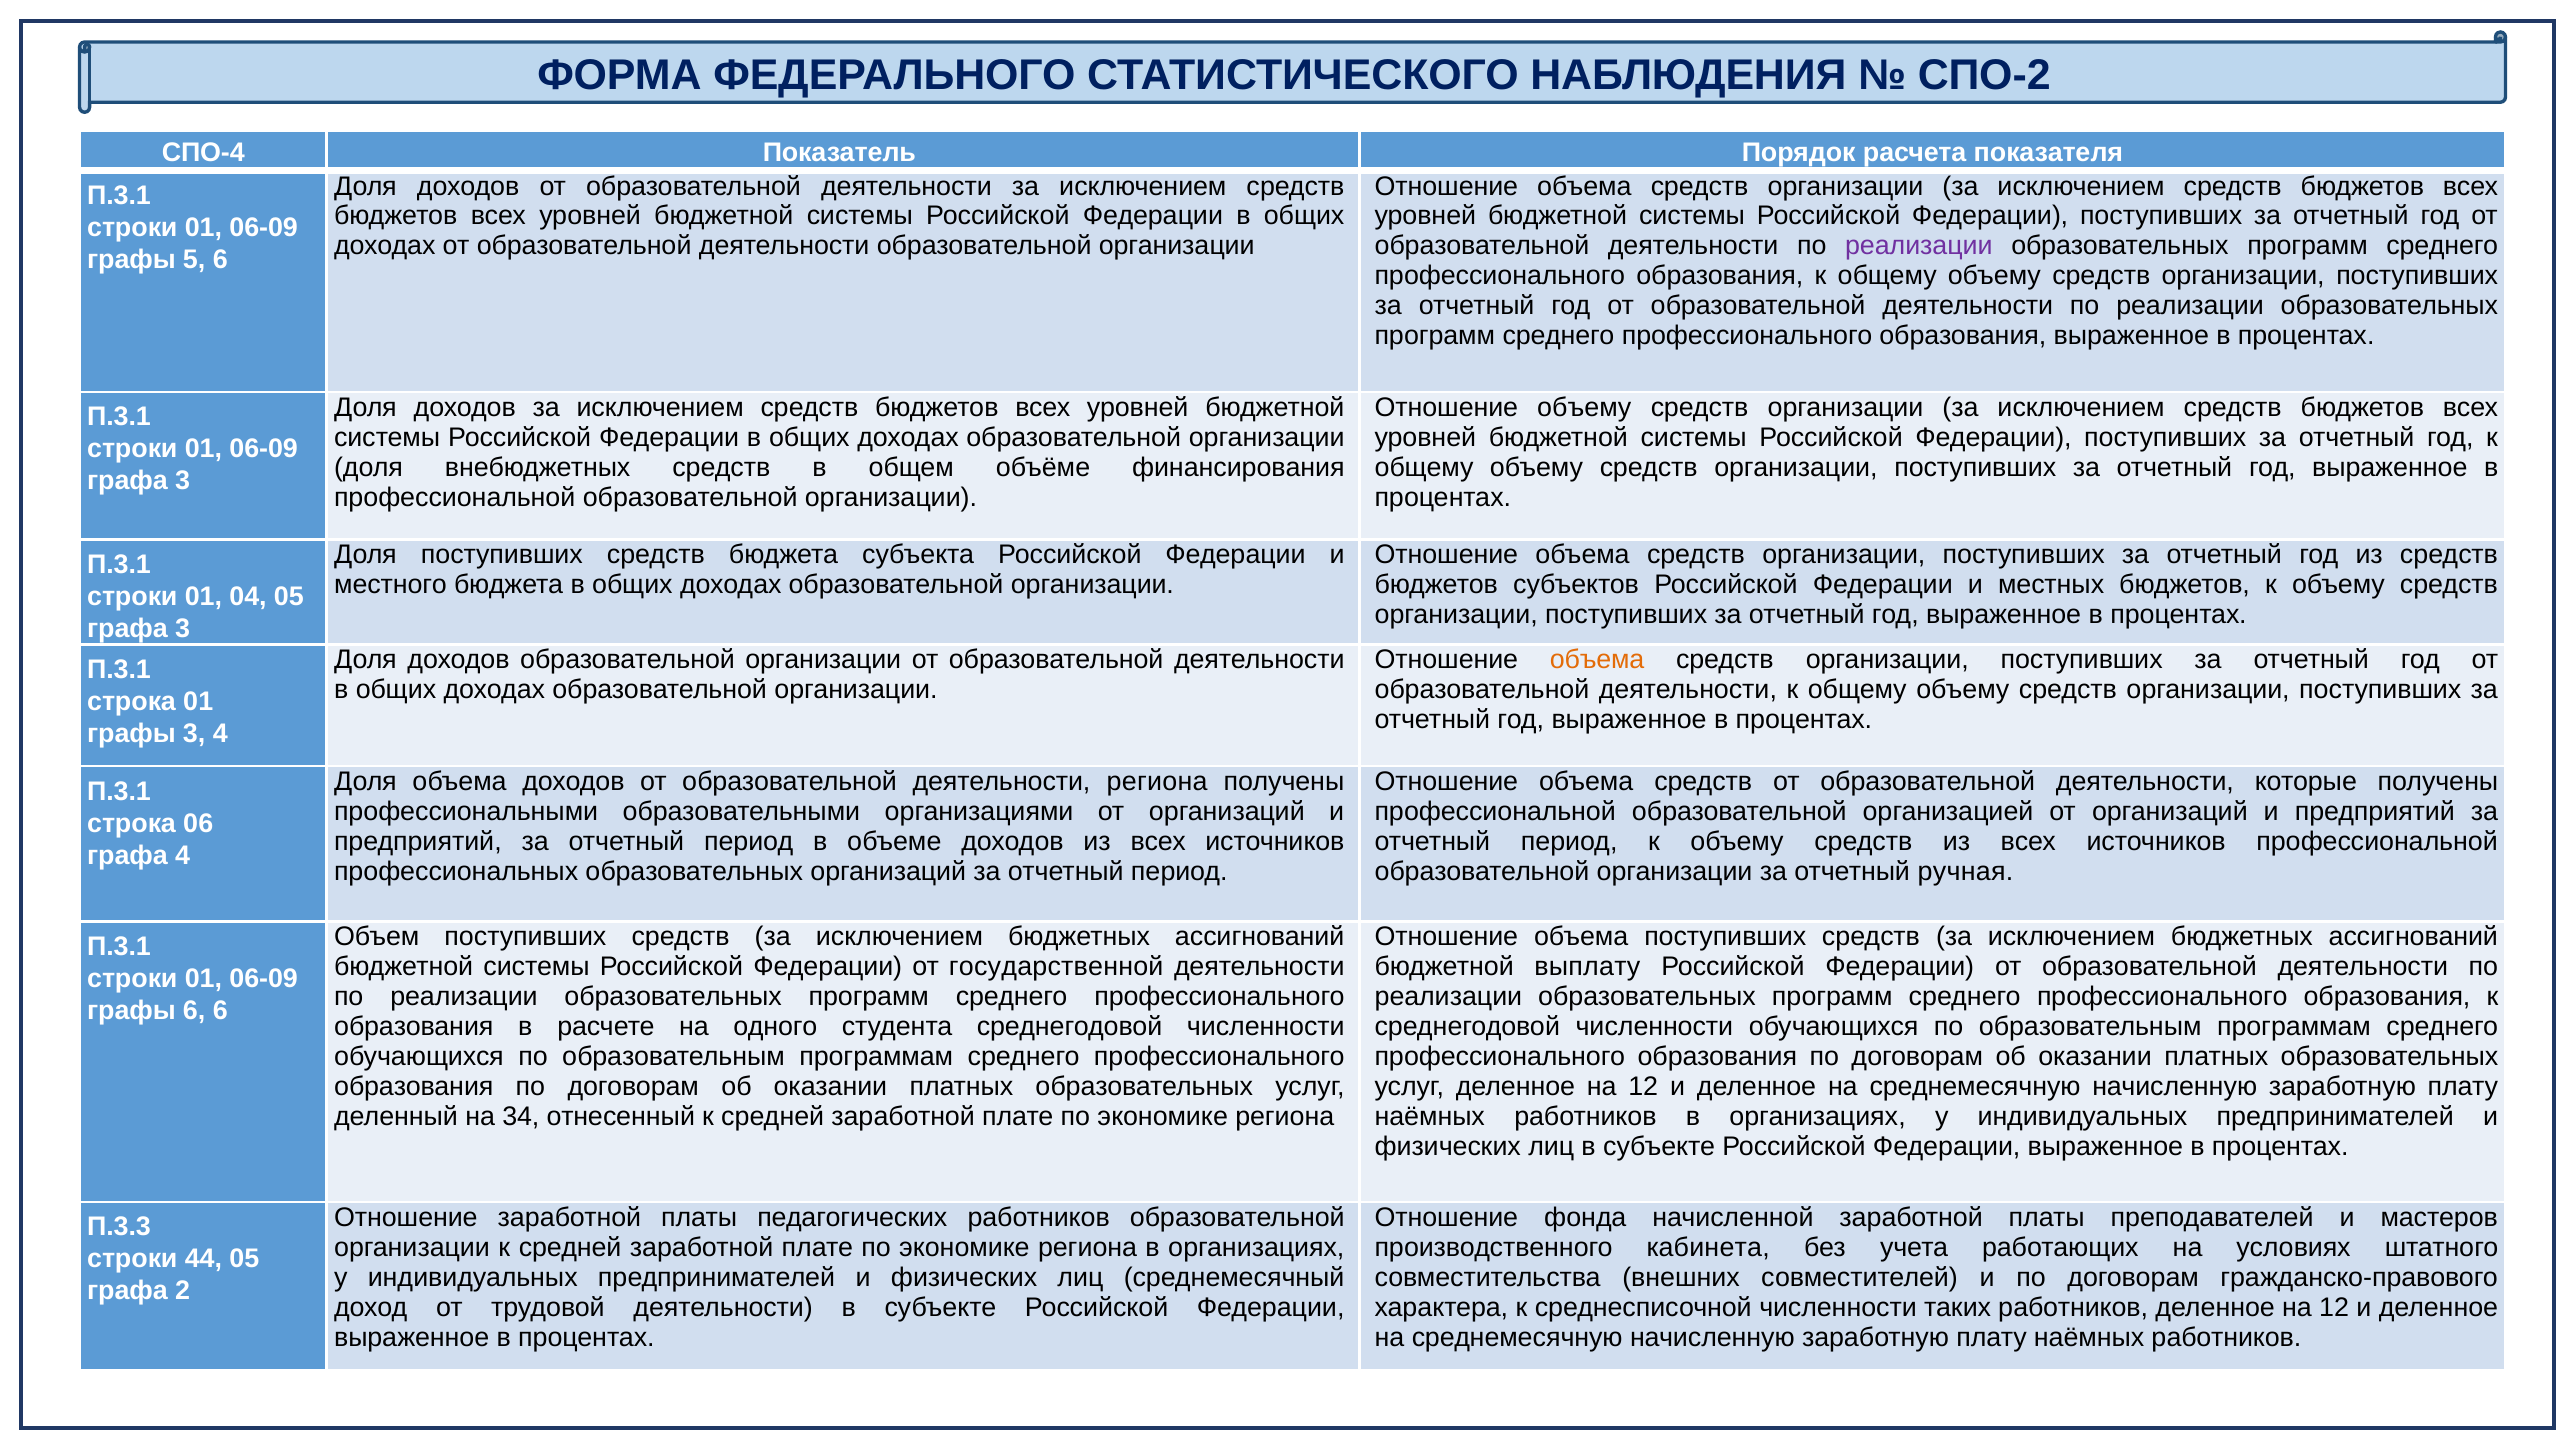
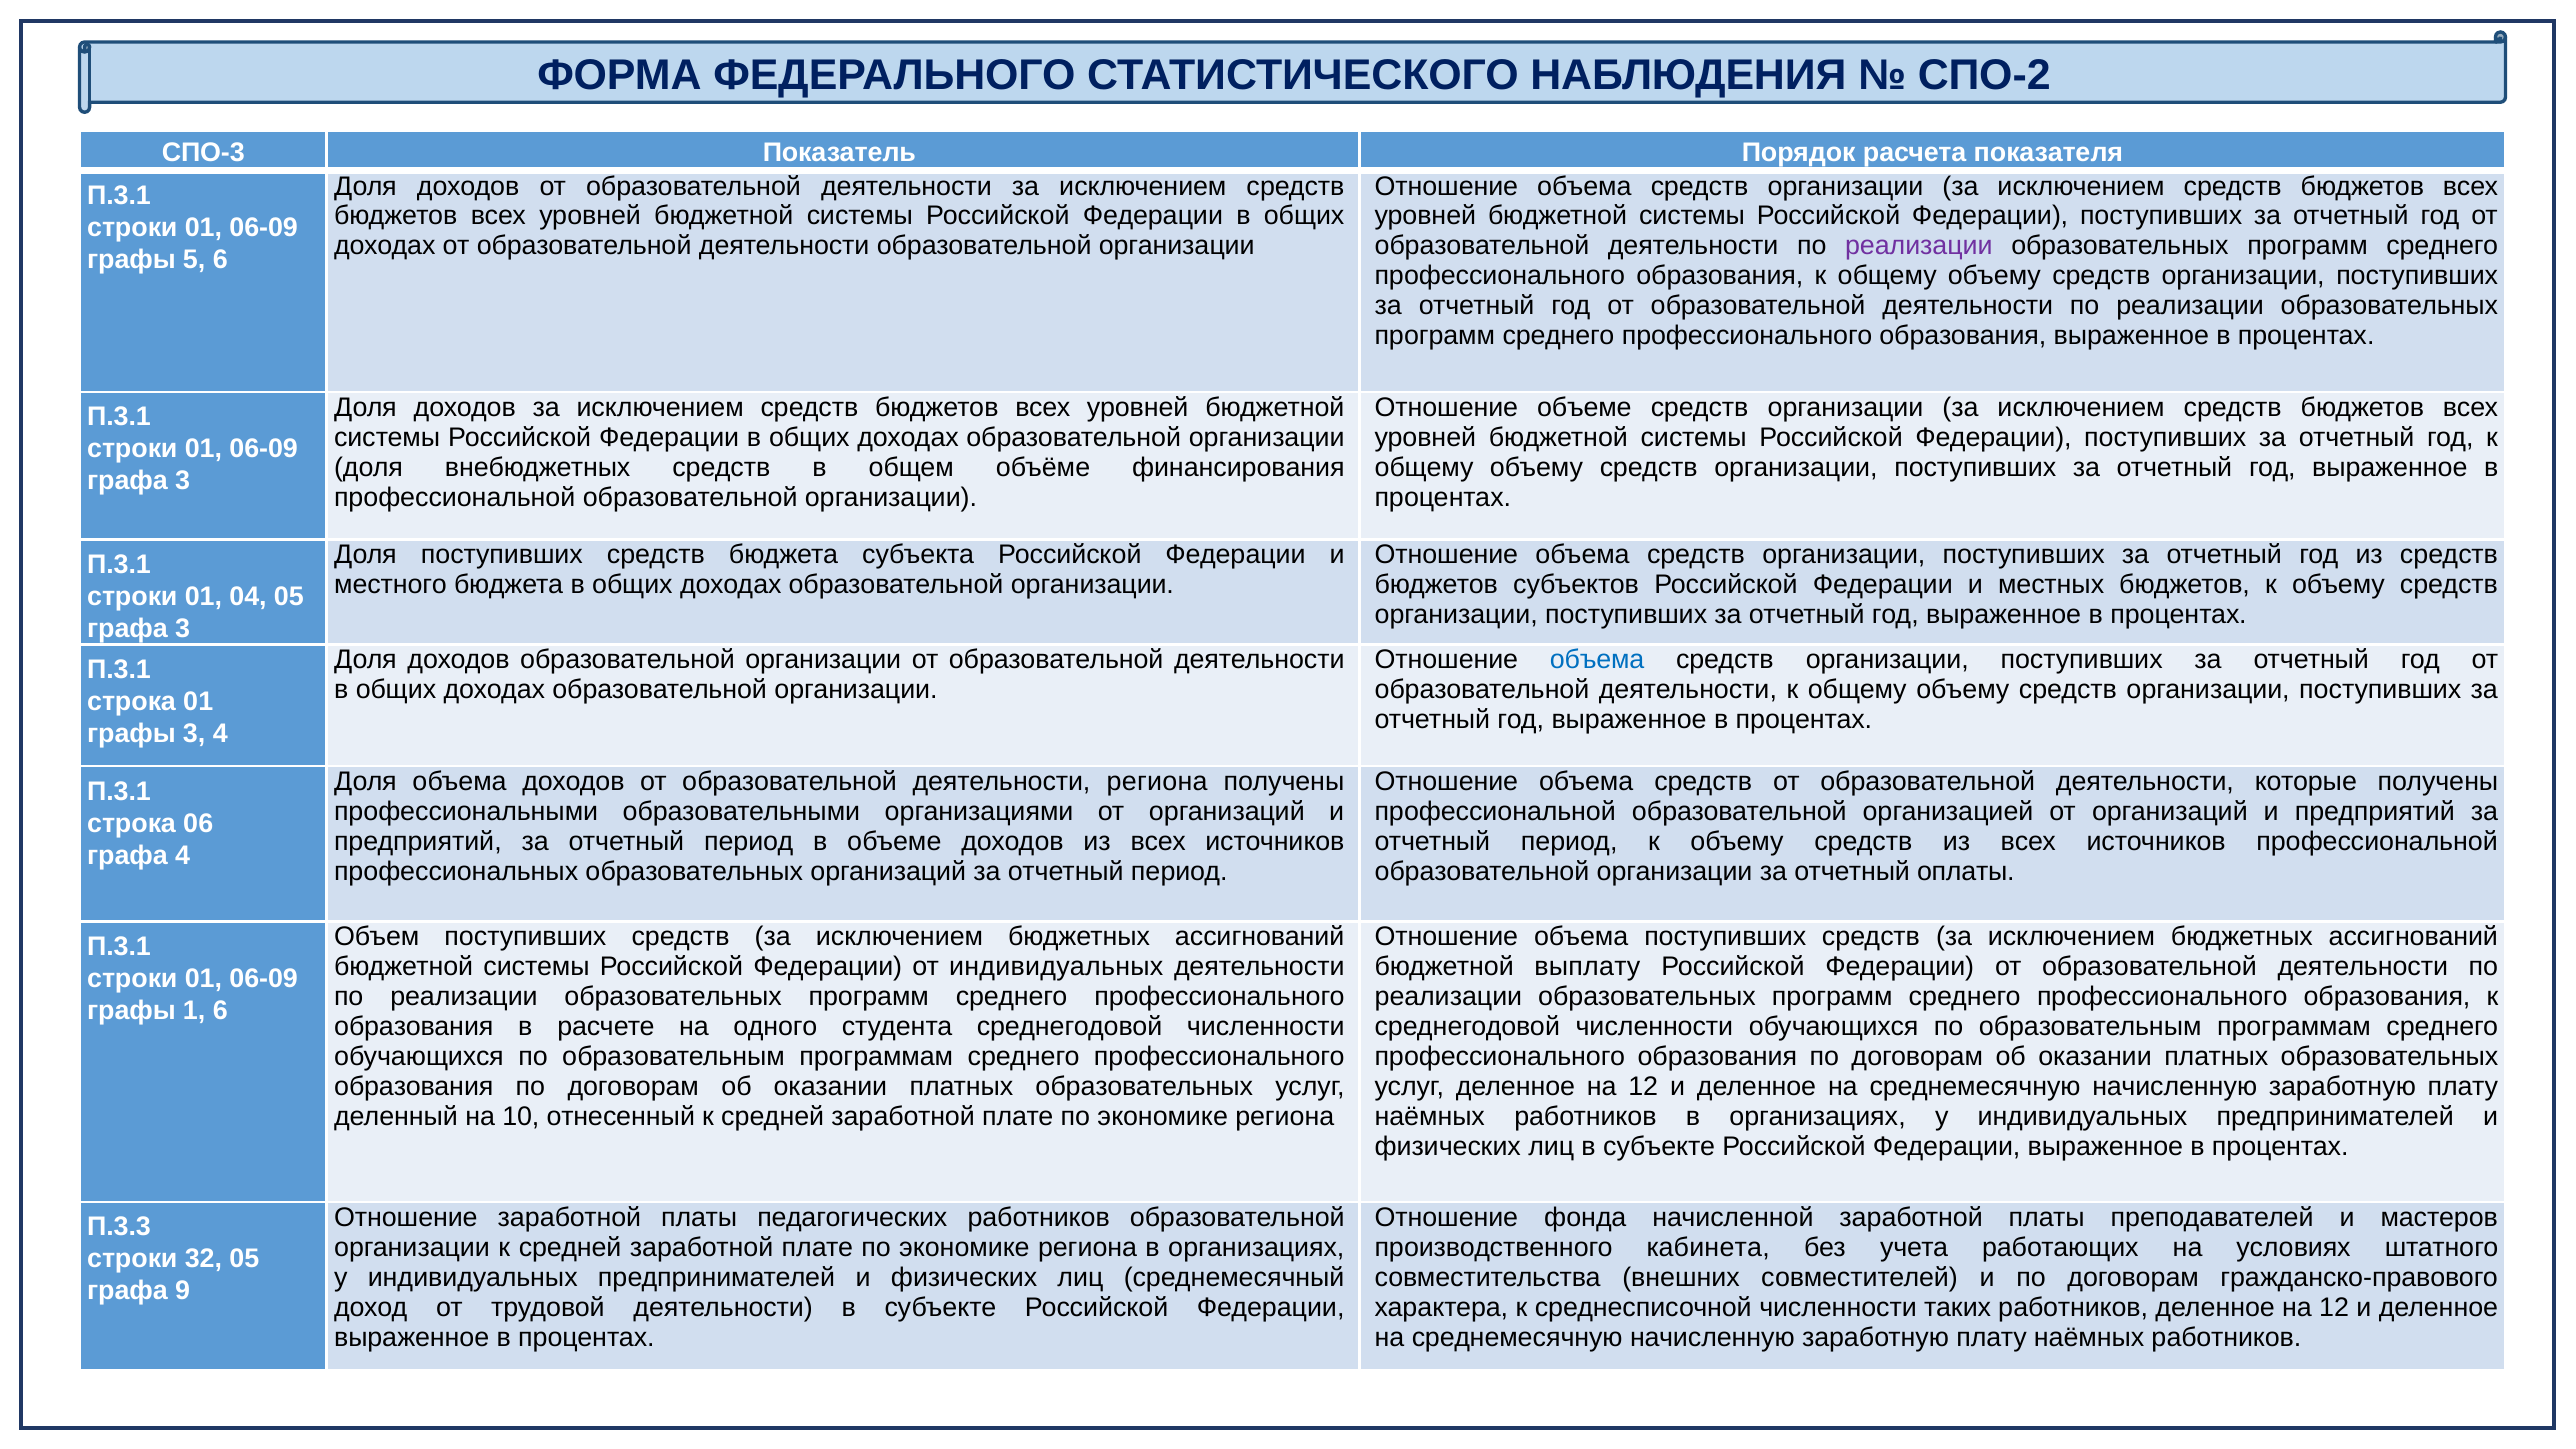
СПО-4: СПО-4 -> СПО-3 (203, 152)
Отношение объему: объему -> объеме (1584, 407)
объема colour: orange -> blue (1597, 660)
ручная: ручная -> оплаты (1966, 871)
от государственной: государственной -> индивидуальных (1056, 967)
графы 6: 6 -> 1 (194, 1011)
34: 34 -> 10 (521, 1117)
44: 44 -> 32 (203, 1259)
2: 2 -> 9 (183, 1291)
